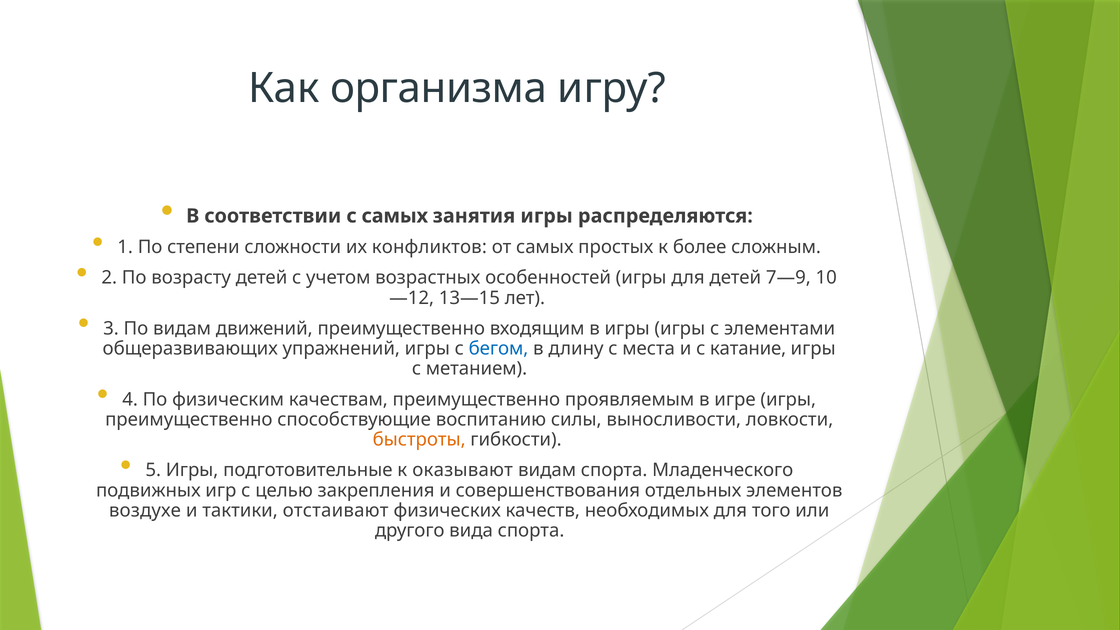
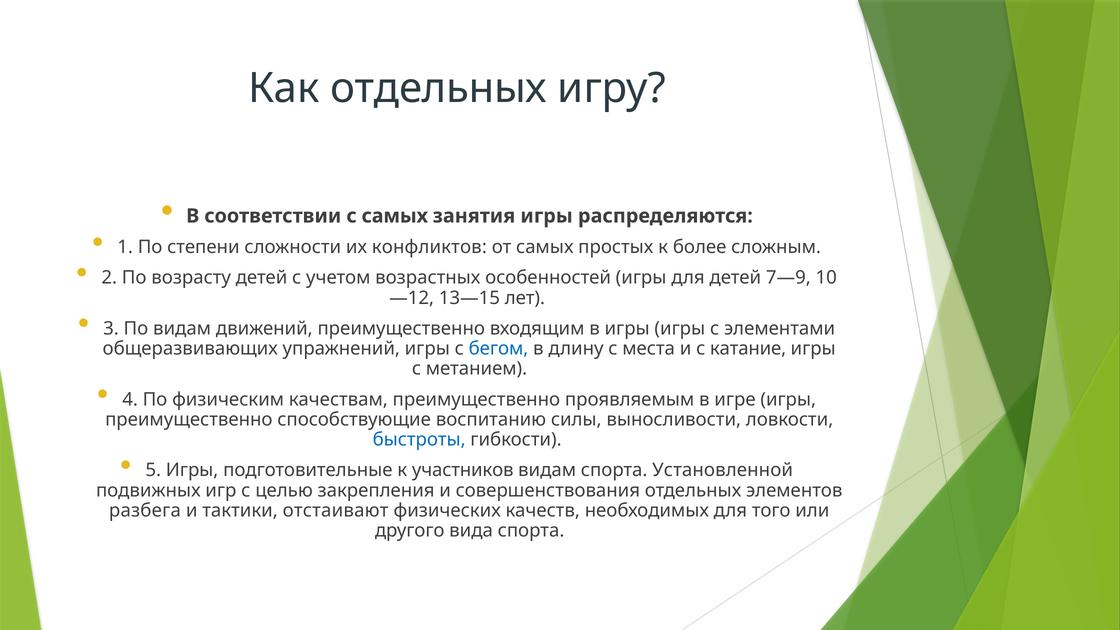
Как организма: организма -> отдельных (439, 88)
быстроты colour: orange -> blue (419, 440)
оказывают: оказывают -> участников (463, 470)
Младенческого: Младенческого -> Установленной (723, 470)
воздухе: воздухе -> разбега (145, 511)
